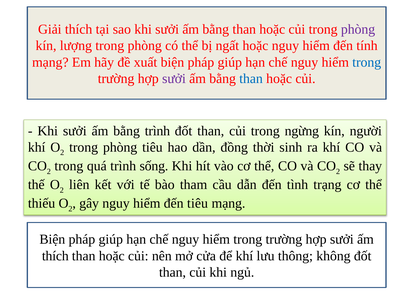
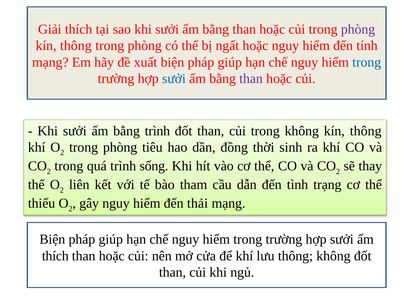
lượng: lượng -> thông (76, 46)
sưởi colour: purple -> blue (174, 79)
than colour: blue -> purple (251, 79)
trong ngừng: ngừng -> không (302, 131)
người: người -> thông (366, 131)
đến tiêu: tiêu -> thải (198, 203)
